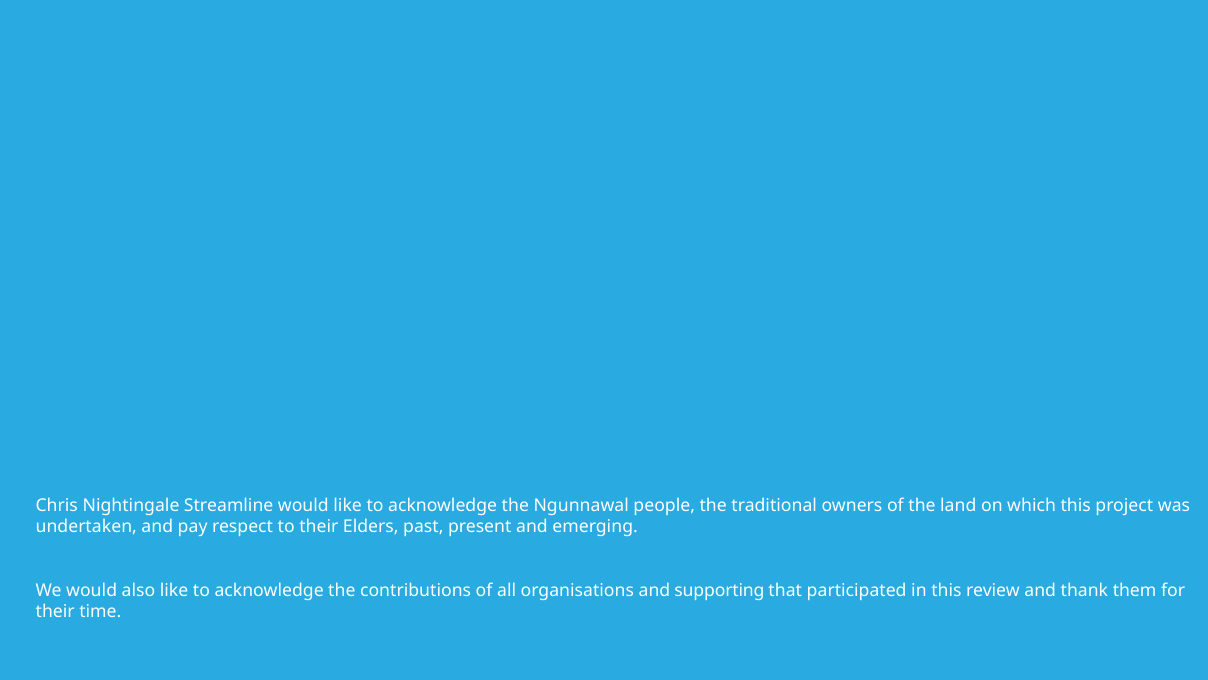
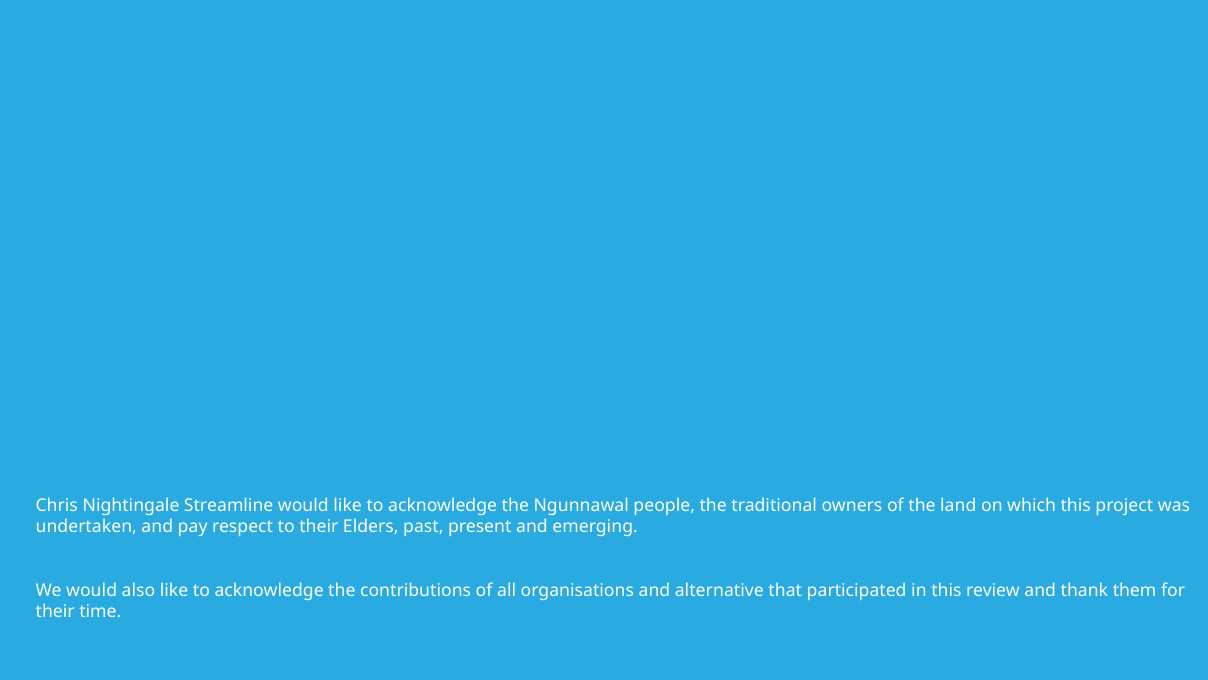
supporting: supporting -> alternative (719, 590)
